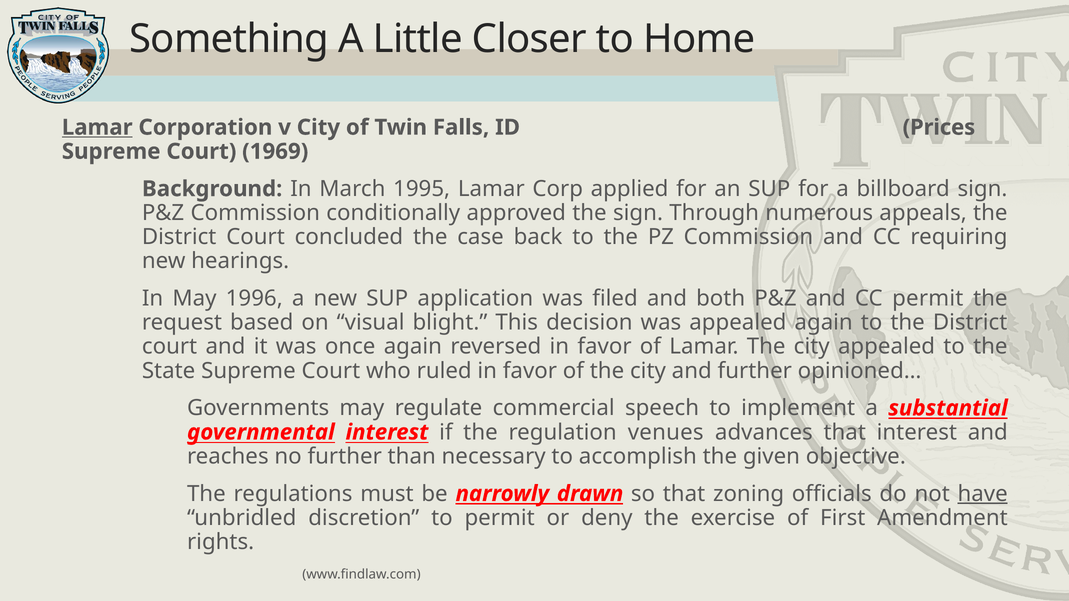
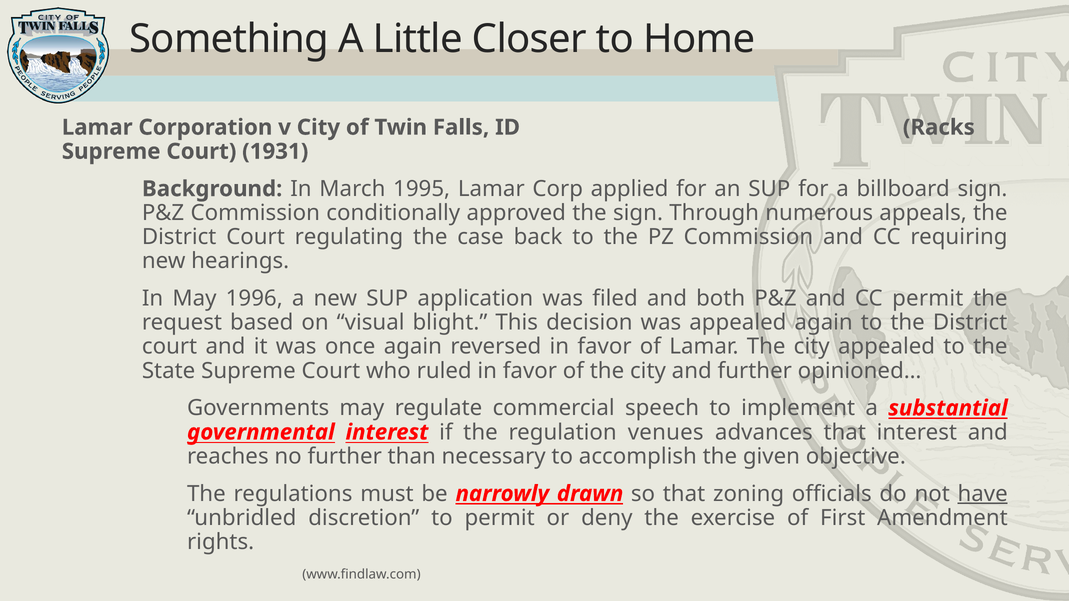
Lamar underline: present -> none (97, 127)
Prices: Prices -> Racks (939, 127)
1969: 1969 -> 1931 (275, 152)
concluded: concluded -> regulating (349, 237)
